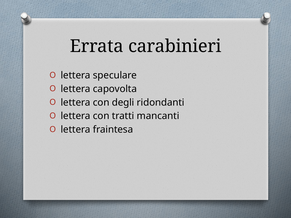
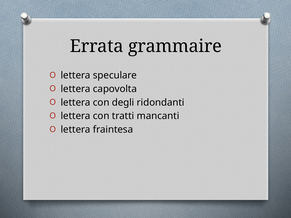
carabinieri: carabinieri -> grammaire (175, 46)
